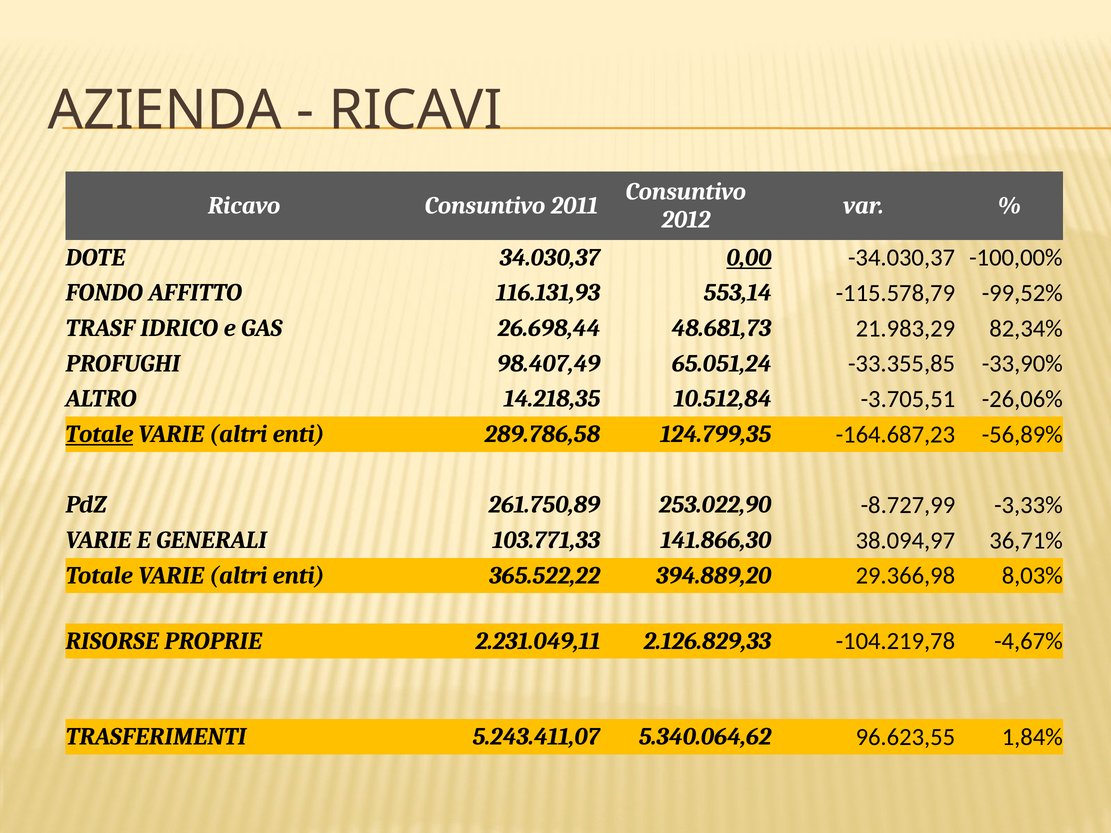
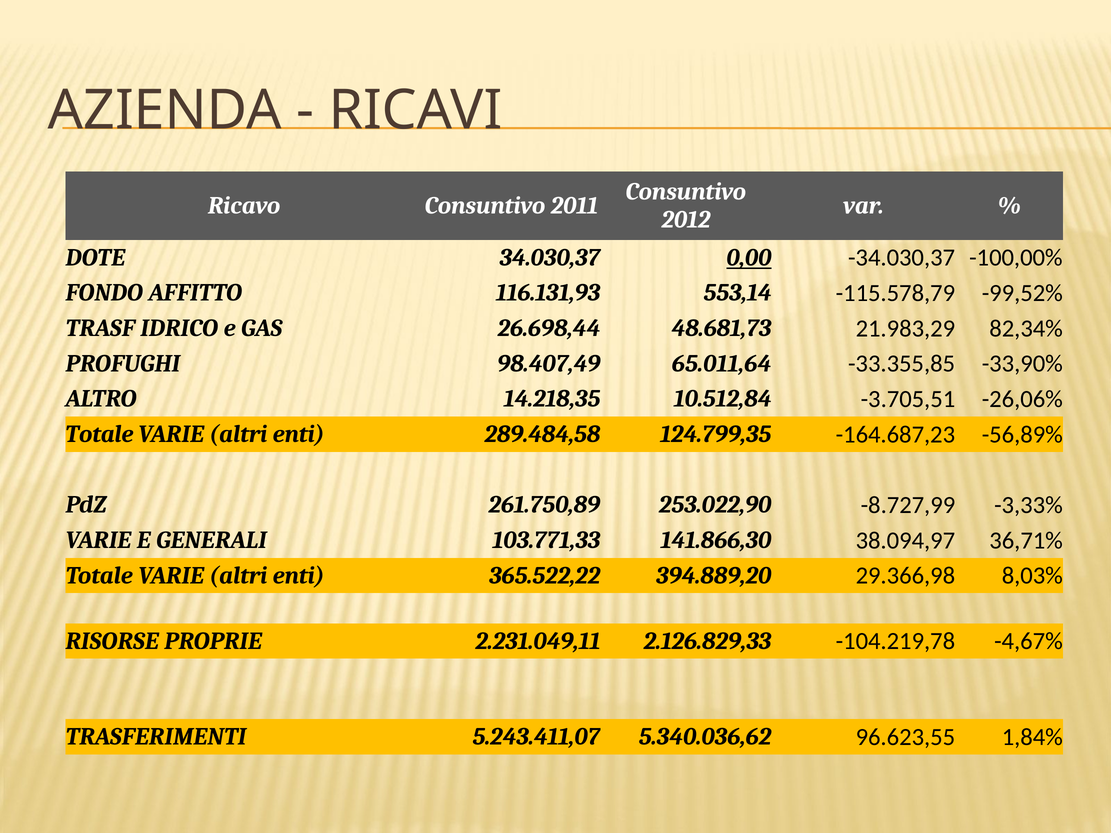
65.051,24: 65.051,24 -> 65.011,64 (722, 364)
Totale underline: present -> none (99, 434)
289.786,58: 289.786,58 -> 289.484,58 (542, 434)
5.340.064,62: 5.340.064,62 -> 5.340.036,62 (705, 737)
